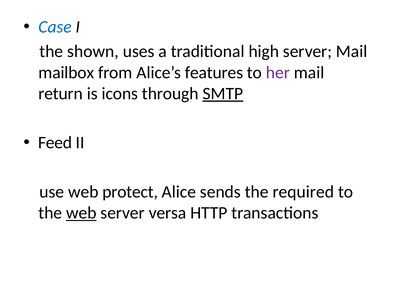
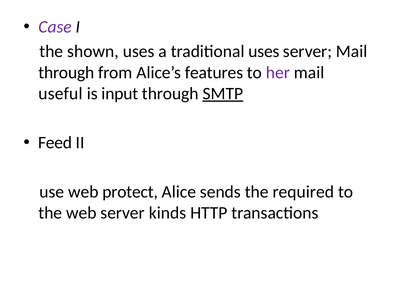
Case colour: blue -> purple (55, 27)
traditional high: high -> uses (264, 51)
mailbox: mailbox -> through (66, 72)
return: return -> useful (61, 93)
icons: icons -> input (120, 93)
web underline: present -> none (81, 213)
versa: versa -> kinds (167, 213)
